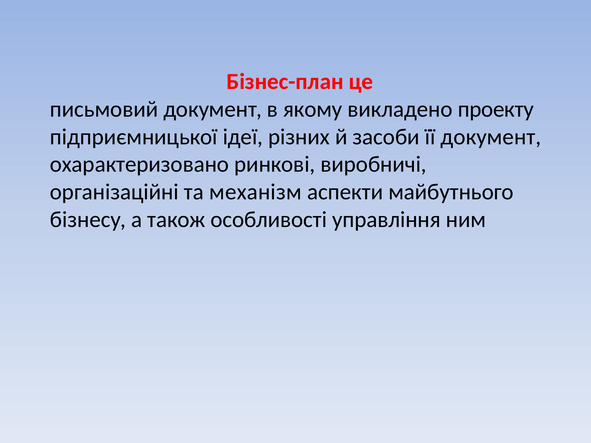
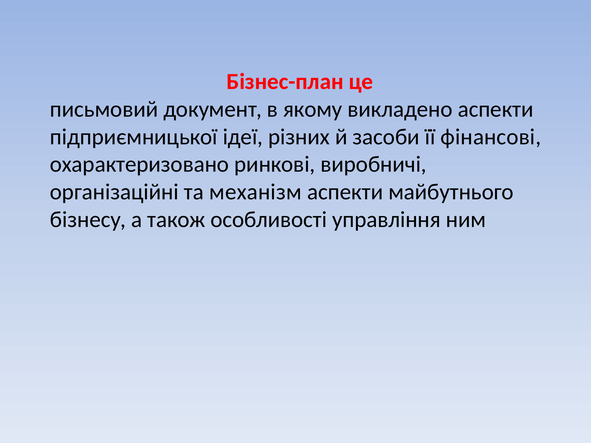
викладено проекту: проекту -> аспекти (496, 109)
її документ: документ -> фінансові (491, 137)
